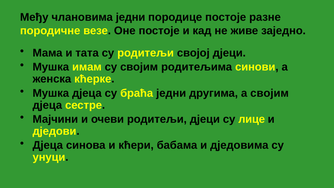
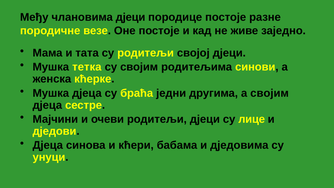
члановима једни: једни -> дјеци (131, 17)
имам: имам -> тетка (87, 67)
